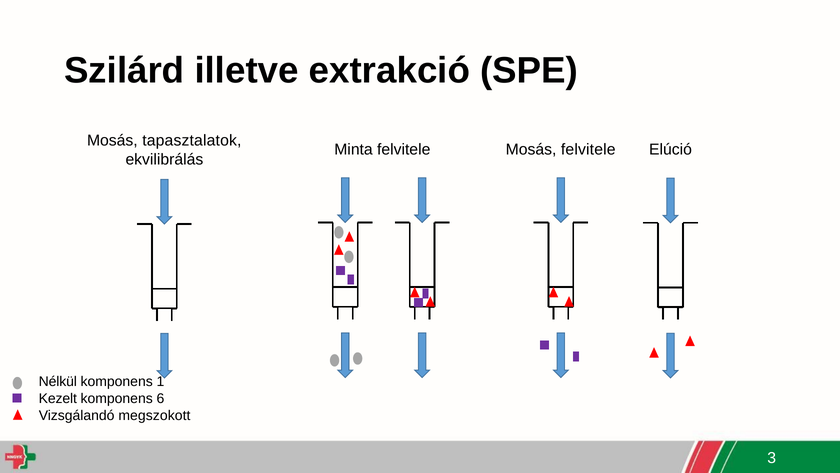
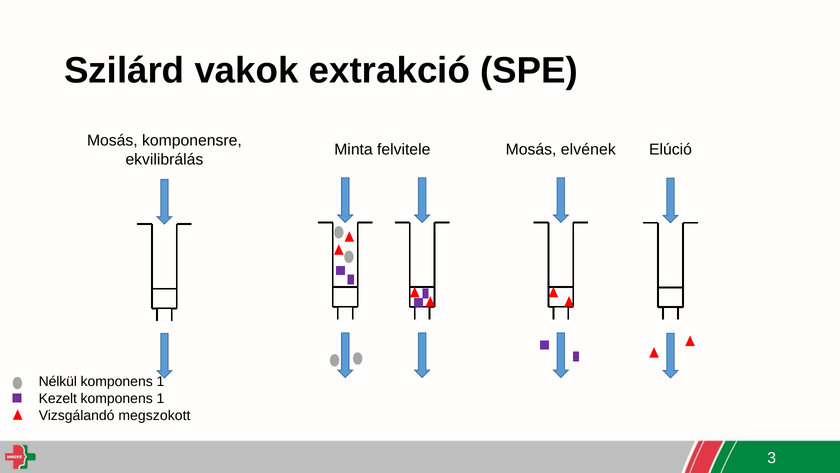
illetve: illetve -> vakok (247, 71)
tapasztalatok: tapasztalatok -> komponensre (192, 140)
Mosás felvitele: felvitele -> elvének (588, 149)
6: 6 -> 1 (160, 398)
